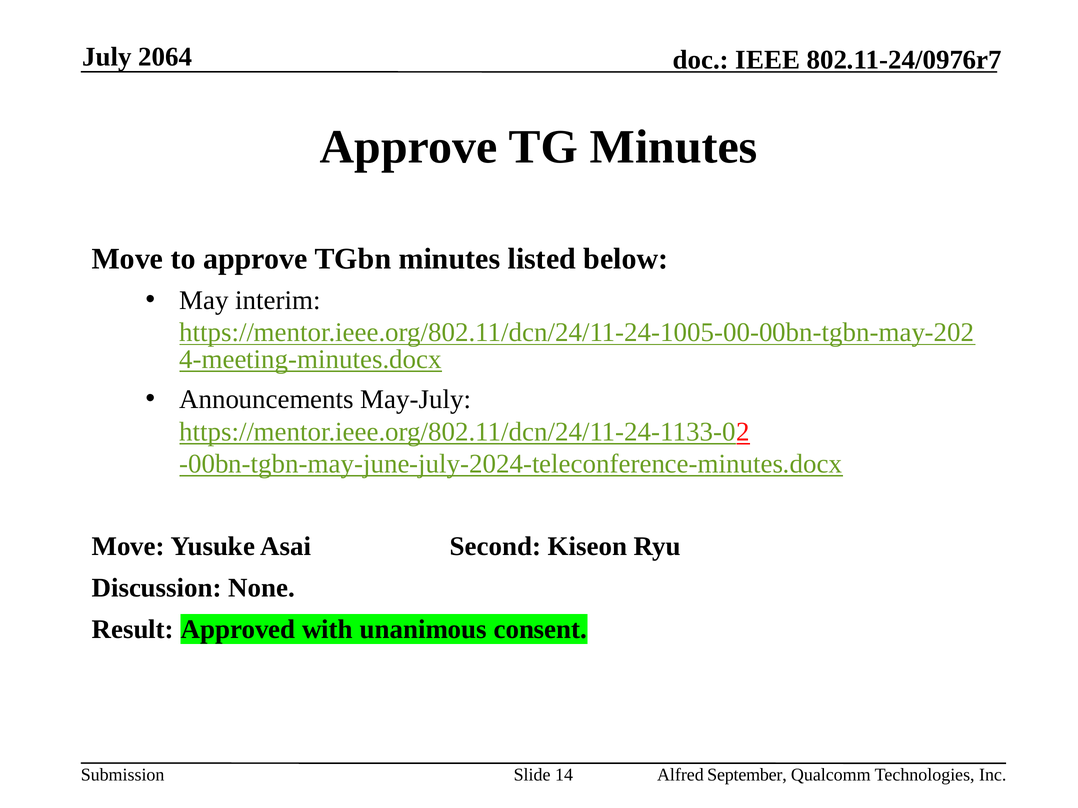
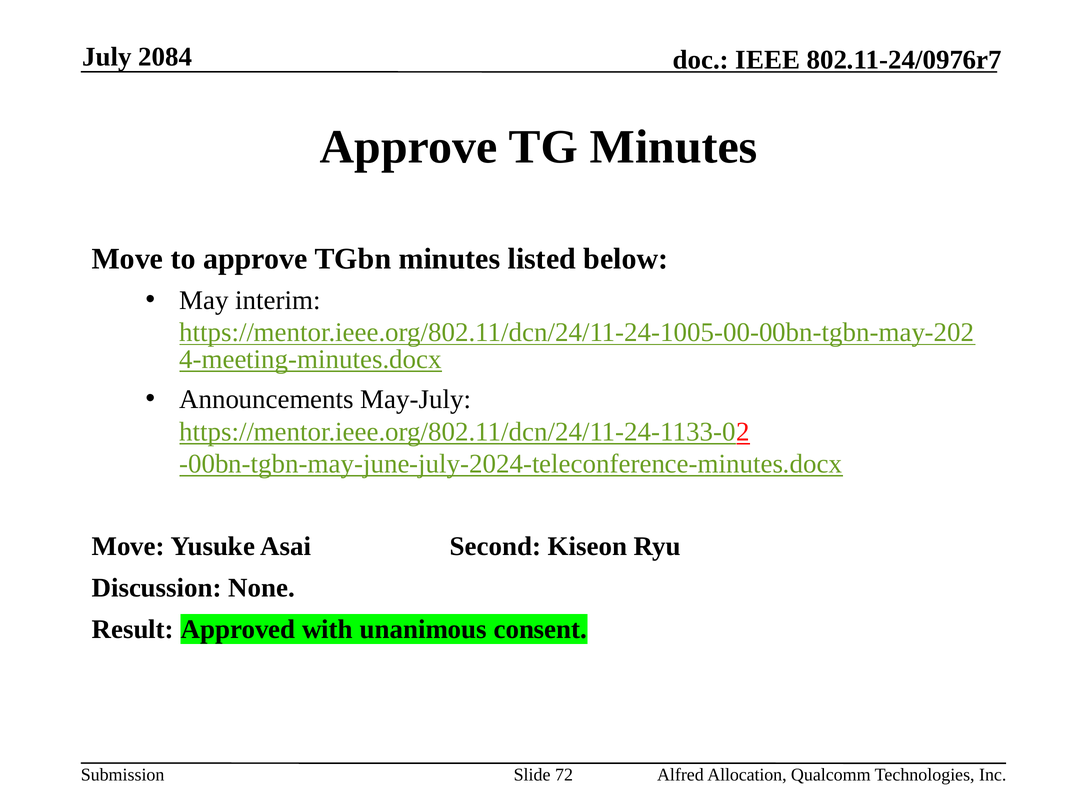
2064: 2064 -> 2084 (165, 57)
14: 14 -> 72 (564, 775)
September: September -> Allocation (747, 775)
